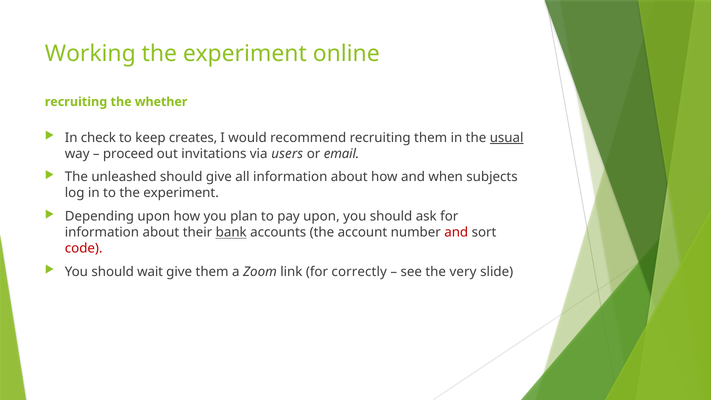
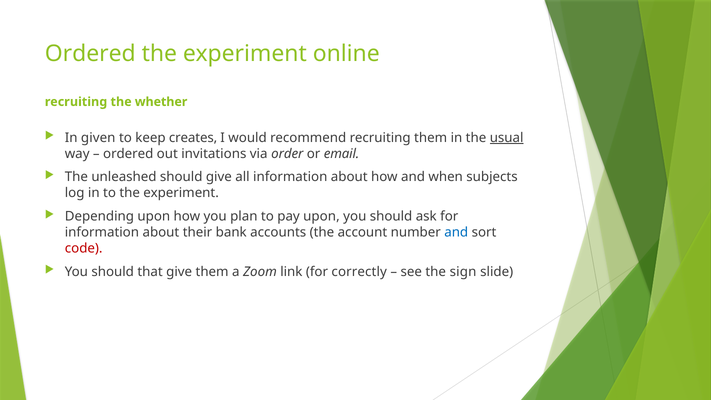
Working: Working -> Ordered (90, 54)
check: check -> given (98, 138)
proceed: proceed -> ordered (128, 154)
users: users -> order (287, 154)
bank underline: present -> none (231, 232)
and colour: red -> blue (456, 232)
wait: wait -> that (150, 272)
very: very -> sign (463, 272)
